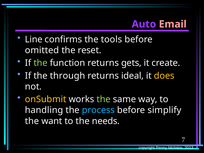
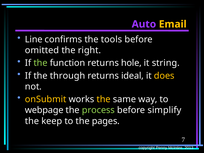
Email colour: pink -> yellow (173, 24)
reset: reset -> right (89, 50)
gets: gets -> hole (131, 63)
create: create -> string (166, 63)
the colour: light green -> yellow (104, 99)
handling: handling -> webpage (44, 110)
process colour: light blue -> light green (98, 110)
want: want -> keep (52, 121)
needs: needs -> pages (106, 121)
